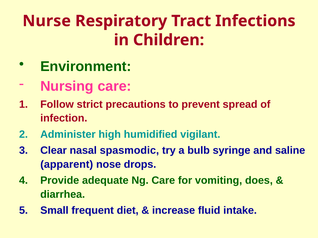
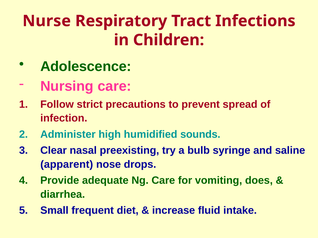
Environment: Environment -> Adolescence (86, 67)
vigilant: vigilant -> sounds (200, 135)
spasmodic: spasmodic -> preexisting (129, 151)
